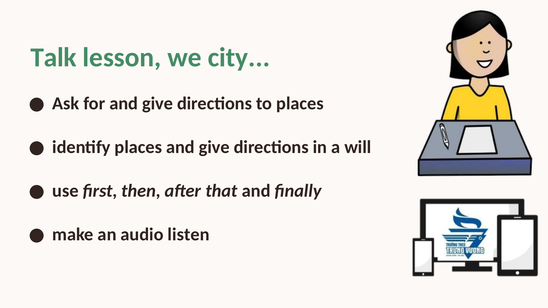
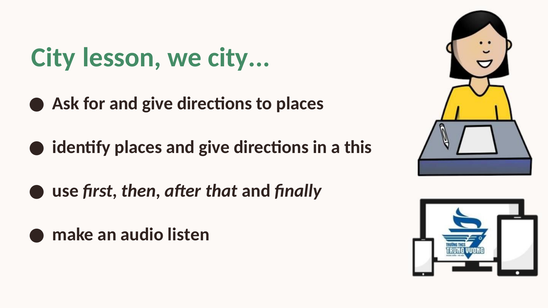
Talk: Talk -> City (53, 57)
will: will -> this (358, 147)
